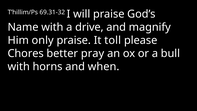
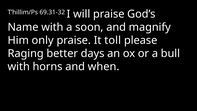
drive: drive -> soon (89, 27)
Chores: Chores -> Raging (26, 53)
pray: pray -> days (93, 53)
